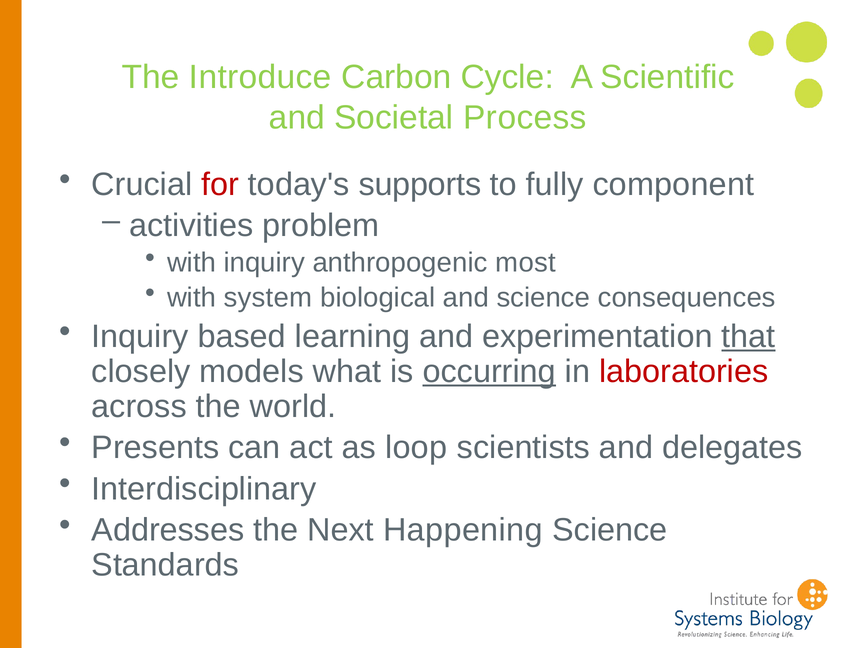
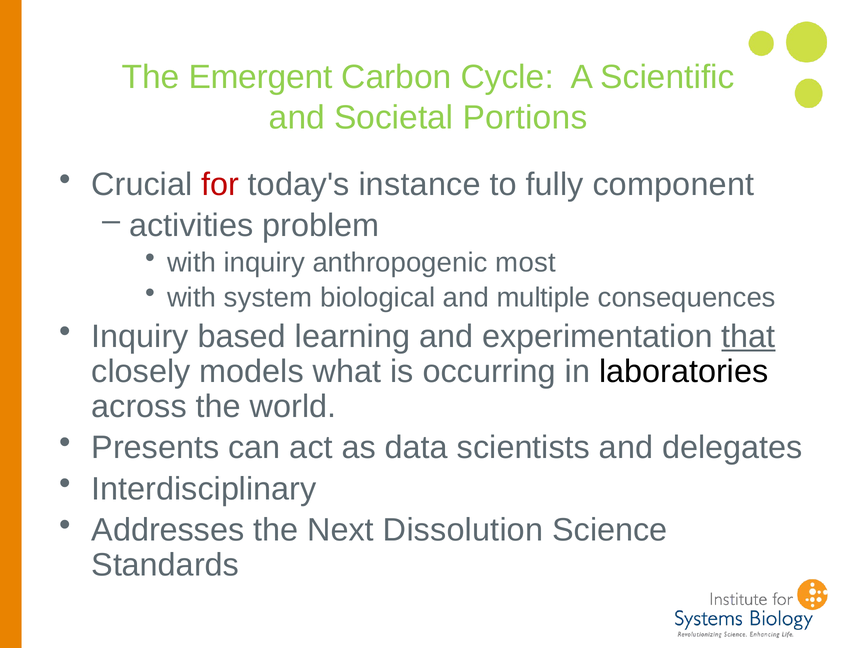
Introduce: Introduce -> Emergent (261, 77)
Process: Process -> Portions (525, 117)
supports: supports -> instance (420, 184)
and science: science -> multiple (543, 297)
occurring underline: present -> none (489, 372)
laboratories colour: red -> black (684, 372)
loop: loop -> data (416, 448)
Happening: Happening -> Dissolution (463, 530)
